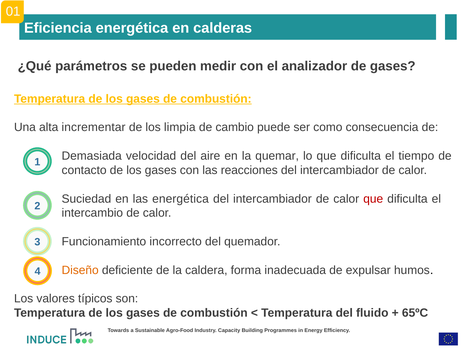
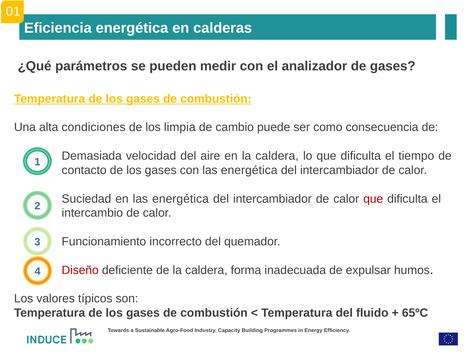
incrementar: incrementar -> condiciones (94, 127)
en la quemar: quemar -> caldera (277, 156)
con las reacciones: reacciones -> energética (249, 170)
Diseño colour: orange -> red (80, 270)
